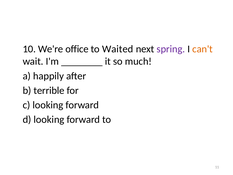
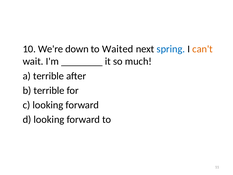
office: office -> down (77, 49)
spring colour: purple -> blue (171, 49)
a happily: happily -> terrible (49, 76)
